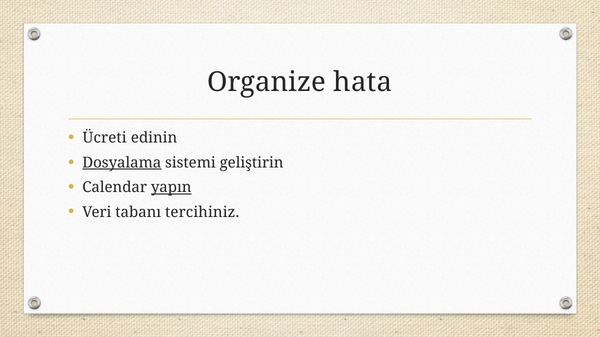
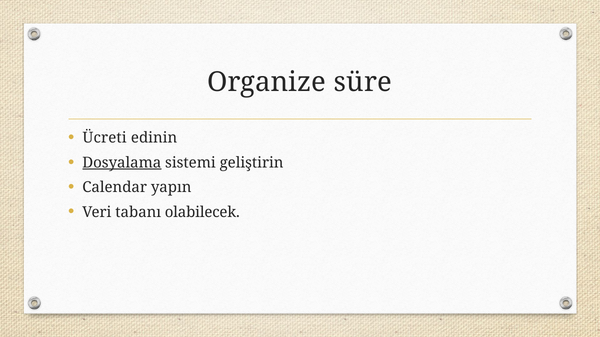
hata: hata -> süre (363, 82)
yapın underline: present -> none (171, 188)
tercihiniz: tercihiniz -> olabilecek (202, 212)
